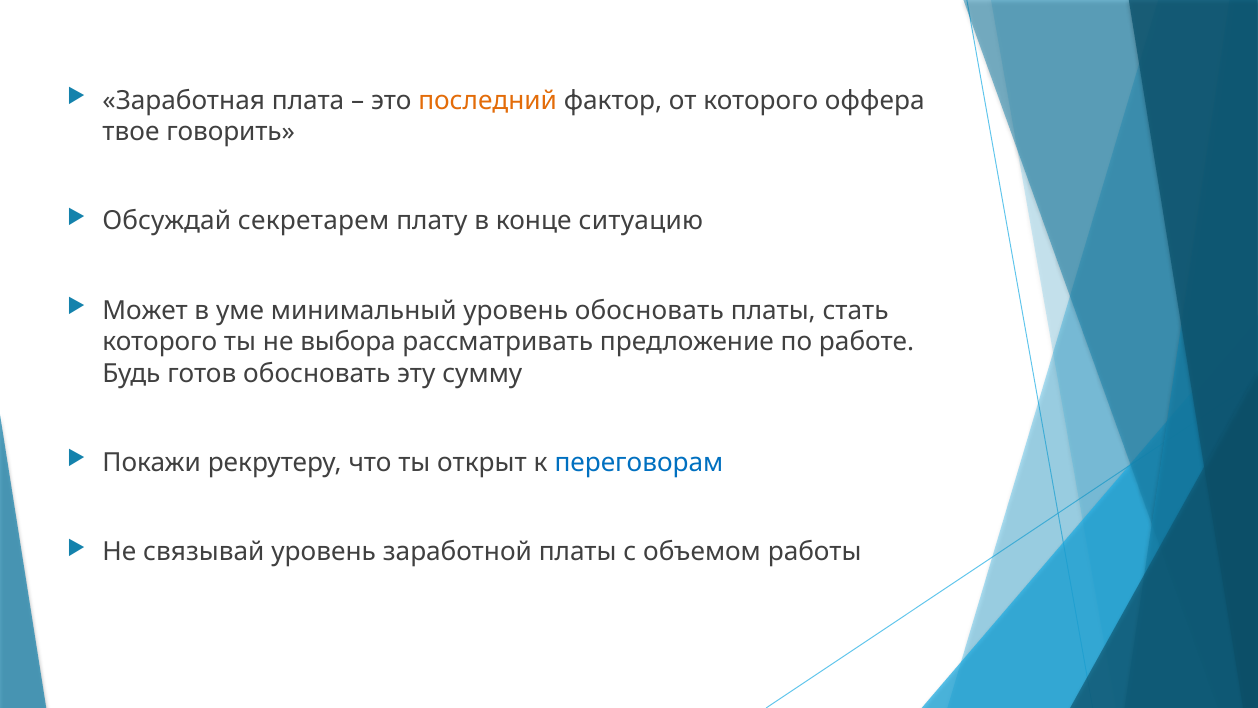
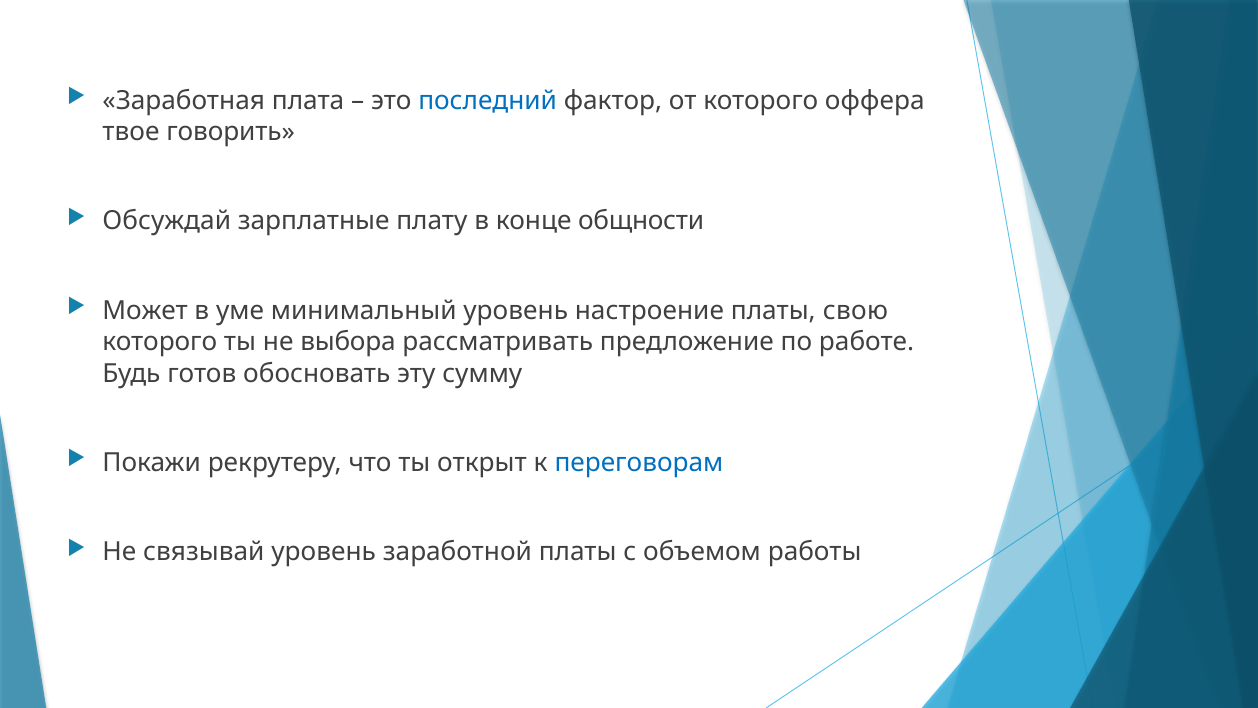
последний colour: orange -> blue (488, 100)
секретарем: секретарем -> зарплатные (314, 221)
ситуацию: ситуацию -> общности (641, 221)
уровень обосновать: обосновать -> настроение (649, 310)
стать: стать -> свою (856, 310)
